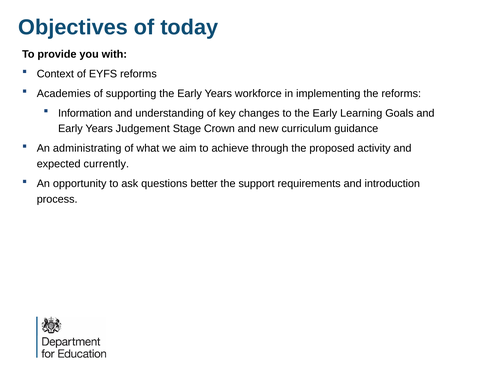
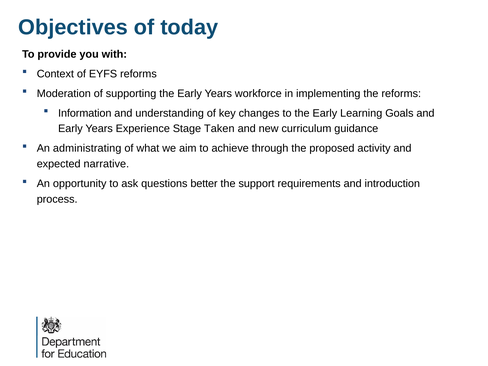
Academies: Academies -> Moderation (64, 93)
Judgement: Judgement -> Experience (143, 129)
Crown: Crown -> Taken (219, 129)
currently: currently -> narrative (106, 164)
